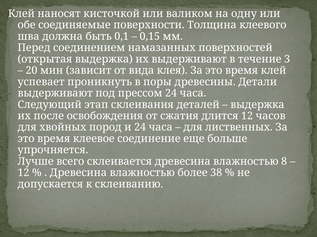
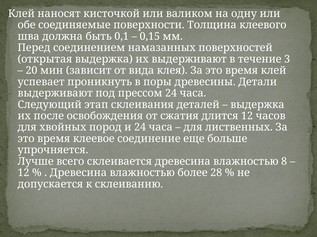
38: 38 -> 28 (216, 173)
